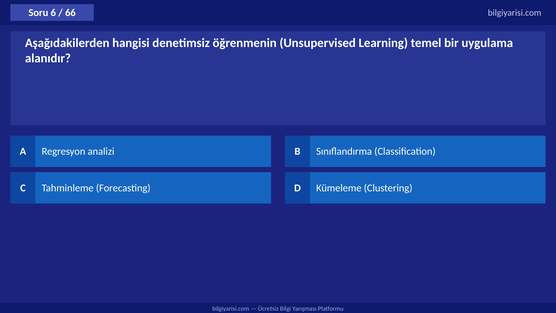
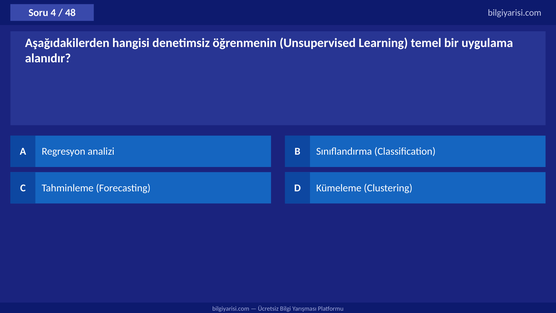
6: 6 -> 4 (53, 13)
66: 66 -> 48 (70, 13)
